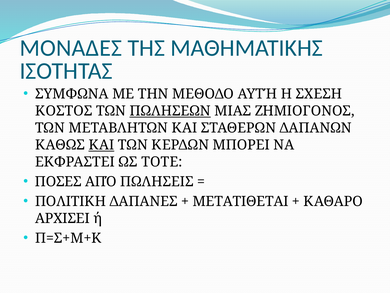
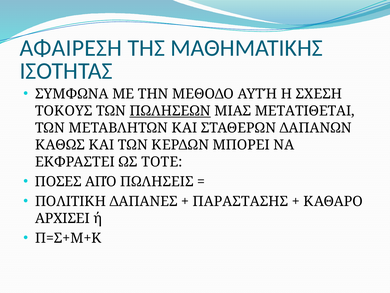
ΜΟΝΑΔΕΣ: ΜΟΝΑΔΕΣ -> ΑΦΑΙΡΕΣΗ (71, 48)
ΚΟΣΤΟΣ: ΚΟΣΤΟΣ -> ΤΟΚΟΥΣ (64, 111)
ΖΗΜΙΟΓΟΝΟΣ: ΖΗΜΙΟΓΟΝΟΣ -> ΜΕΤΑΤΙΘΕΤΑΙ (305, 111)
ΚΑΙ underline: present -> none (101, 145)
ΜΕΤΑΤΙΘΕΤΑΙ: ΜΕΤΑΤΙΘΕΤΑΙ -> ΠΑΡΑΣΤΑΣΗΣ (240, 201)
